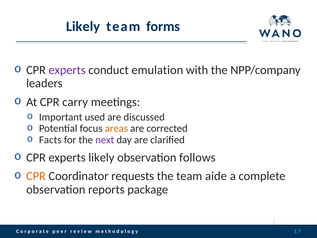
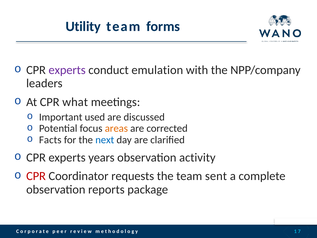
Likely: Likely -> Utility (83, 26)
carry: carry -> what (75, 102)
next colour: purple -> blue (105, 140)
experts likely: likely -> years (101, 157)
follows: follows -> activity (197, 157)
CPR colour: orange -> red (36, 176)
aide: aide -> sent (216, 176)
